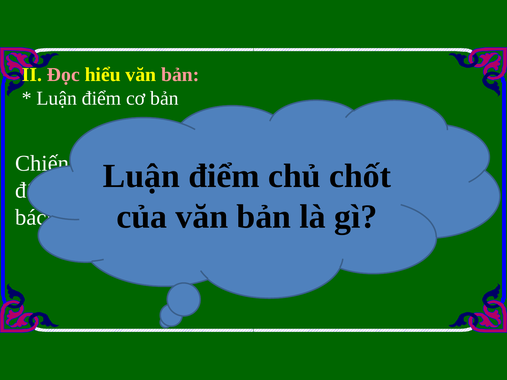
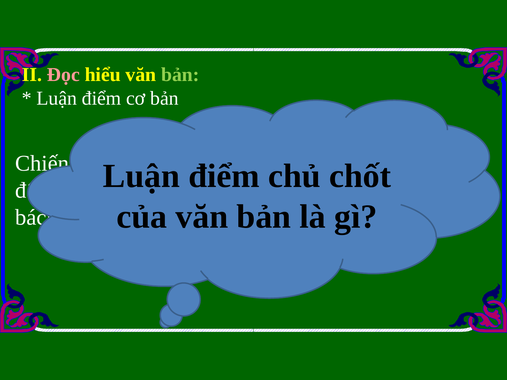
bản colour: pink -> light green (180, 75)
